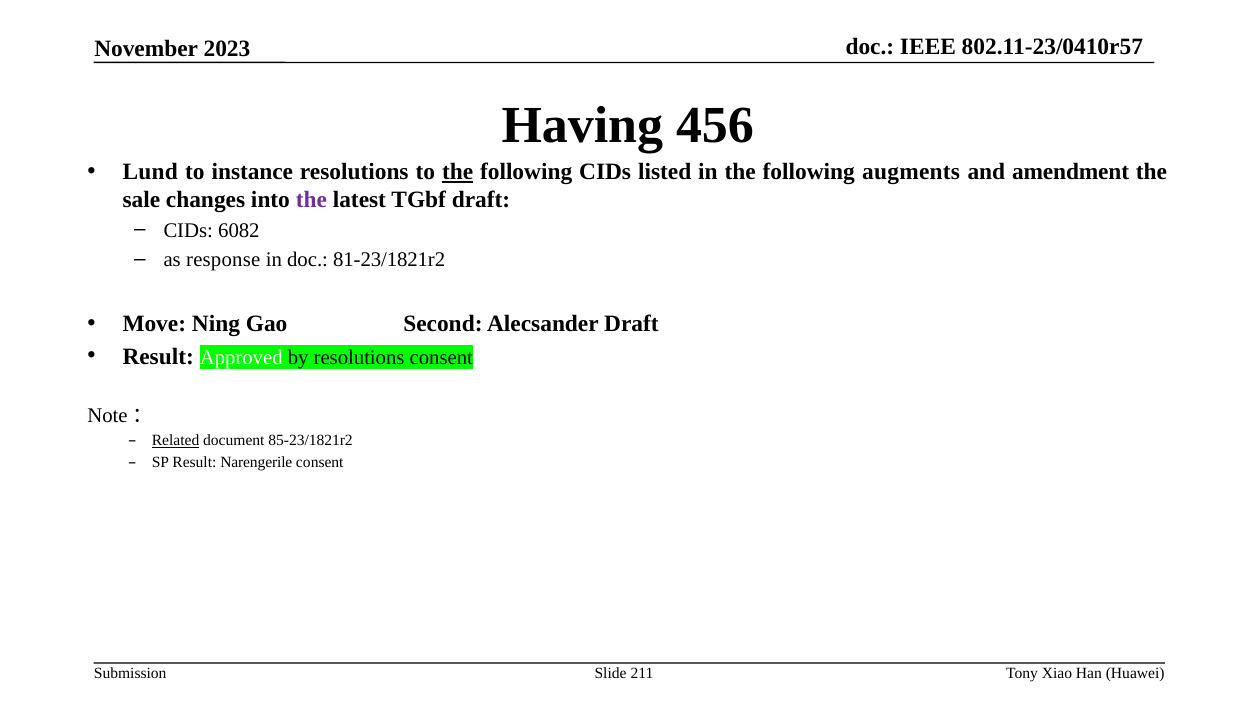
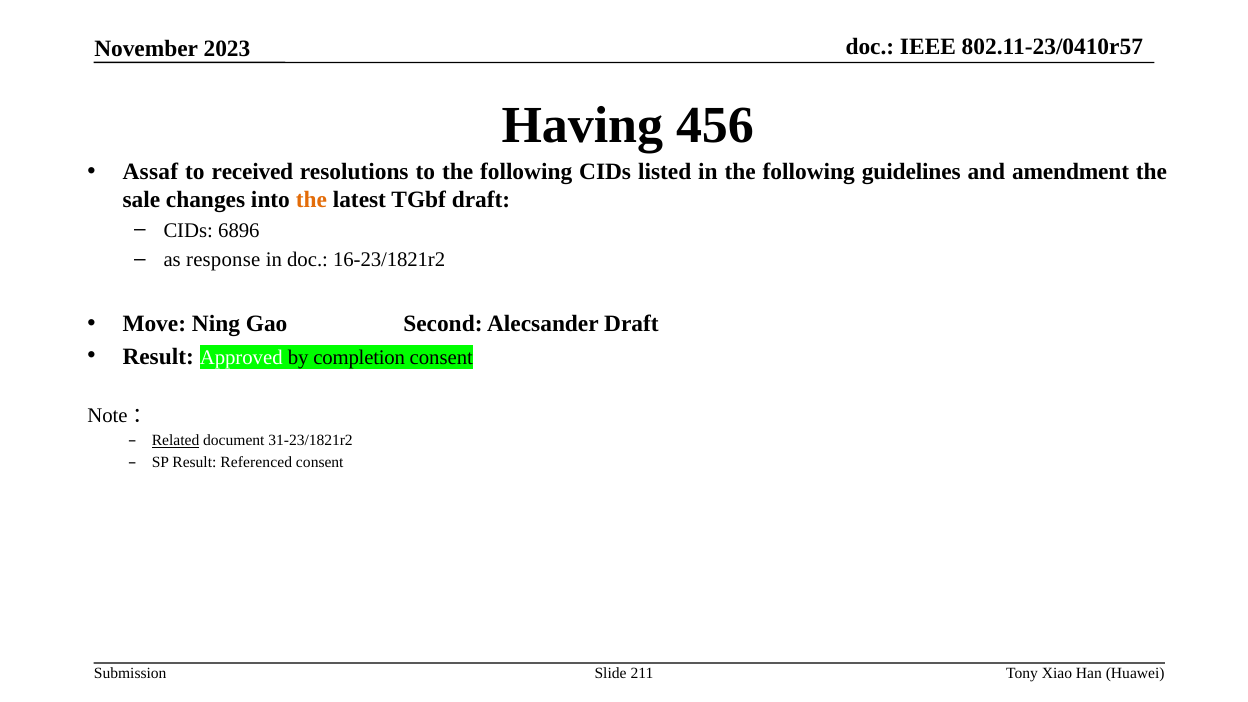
Lund: Lund -> Assaf (150, 172)
instance: instance -> received (252, 172)
the underline: present -> none (458, 172)
augments: augments -> guidelines (911, 172)
the colour: purple -> orange (311, 200)
6082: 6082 -> 6896 (239, 230)
81-23/1821r2: 81-23/1821r2 -> 16-23/1821r2 (389, 259)
by resolutions: resolutions -> completion (359, 357)
85-23/1821r2: 85-23/1821r2 -> 31-23/1821r2 (311, 441)
Narengerile: Narengerile -> Referenced (256, 462)
